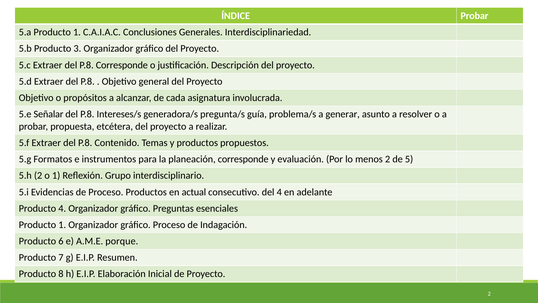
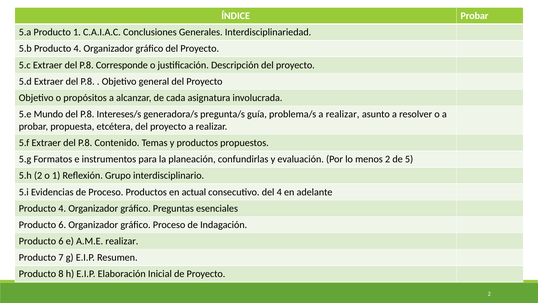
5.b Producto 3: 3 -> 4 (77, 49)
Señalar: Señalar -> Mundo (48, 114)
problema/s a generar: generar -> realizar (343, 114)
planeación corresponde: corresponde -> confundirlas (243, 159)
1: 1 -> 6 (62, 225)
A.M.E porque: porque -> realizar (122, 241)
